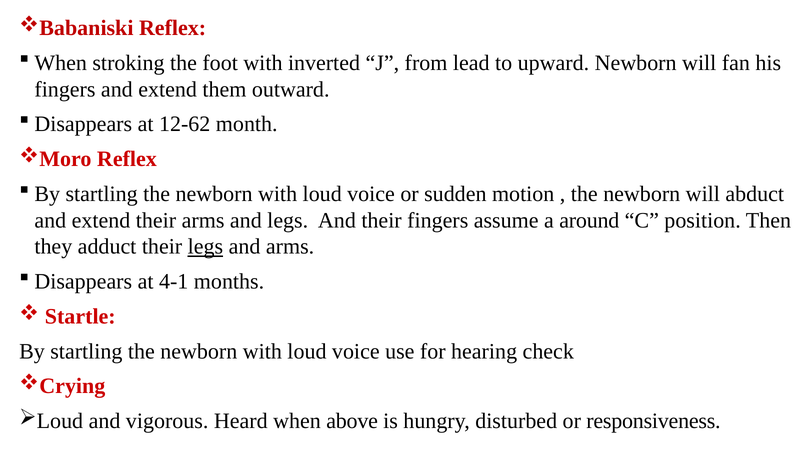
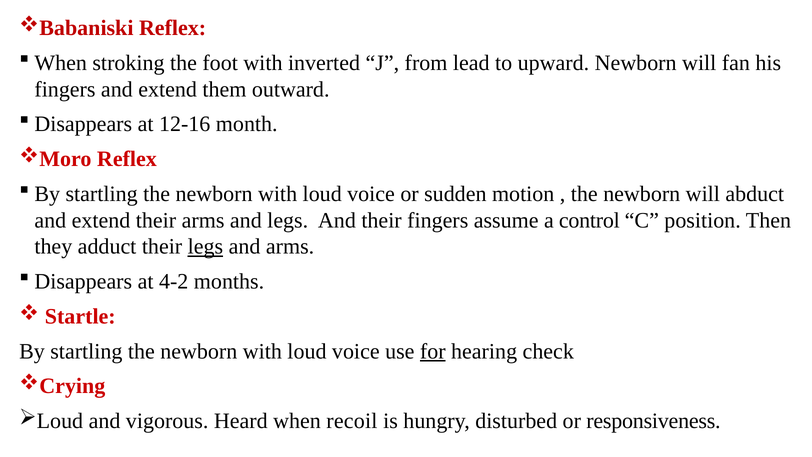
12-62: 12-62 -> 12-16 (185, 124)
around: around -> control (589, 220)
4-1: 4-1 -> 4-2 (174, 281)
for underline: none -> present (433, 351)
above: above -> recoil (352, 421)
